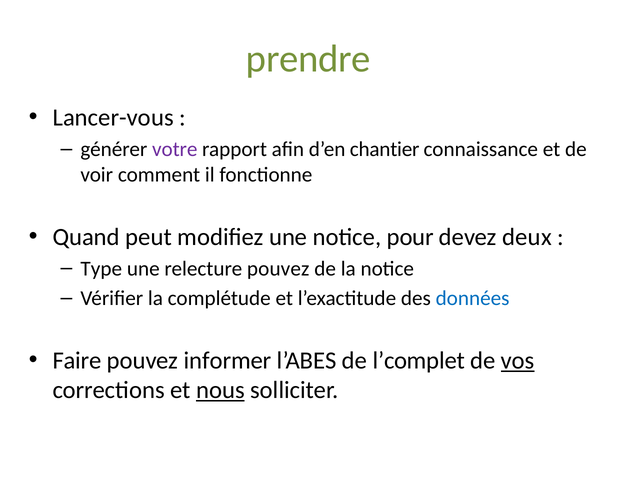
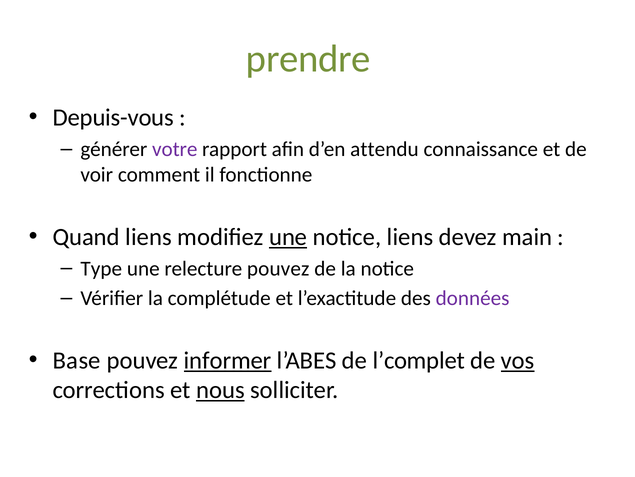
Lancer-vous: Lancer-vous -> Depuis-vous (113, 117)
chantier: chantier -> attendu (384, 149)
Quand peut: peut -> liens (149, 237)
une underline: none -> present (288, 237)
notice pour: pour -> liens (410, 237)
deux: deux -> main (527, 237)
données colour: blue -> purple (473, 298)
Faire: Faire -> Base (77, 360)
informer underline: none -> present (228, 360)
